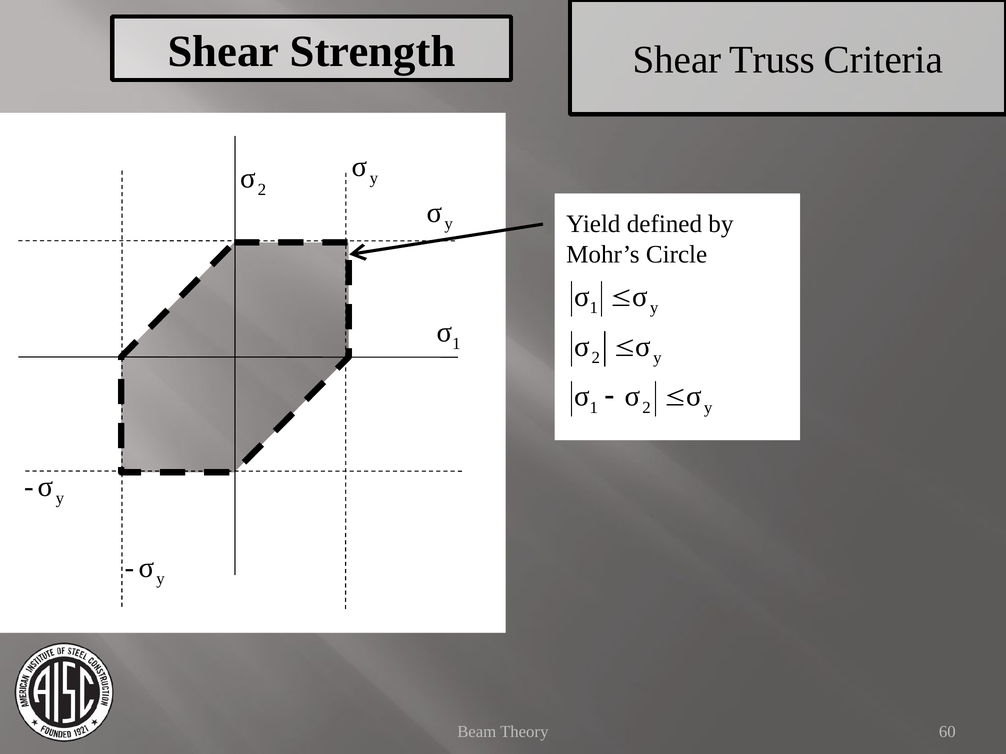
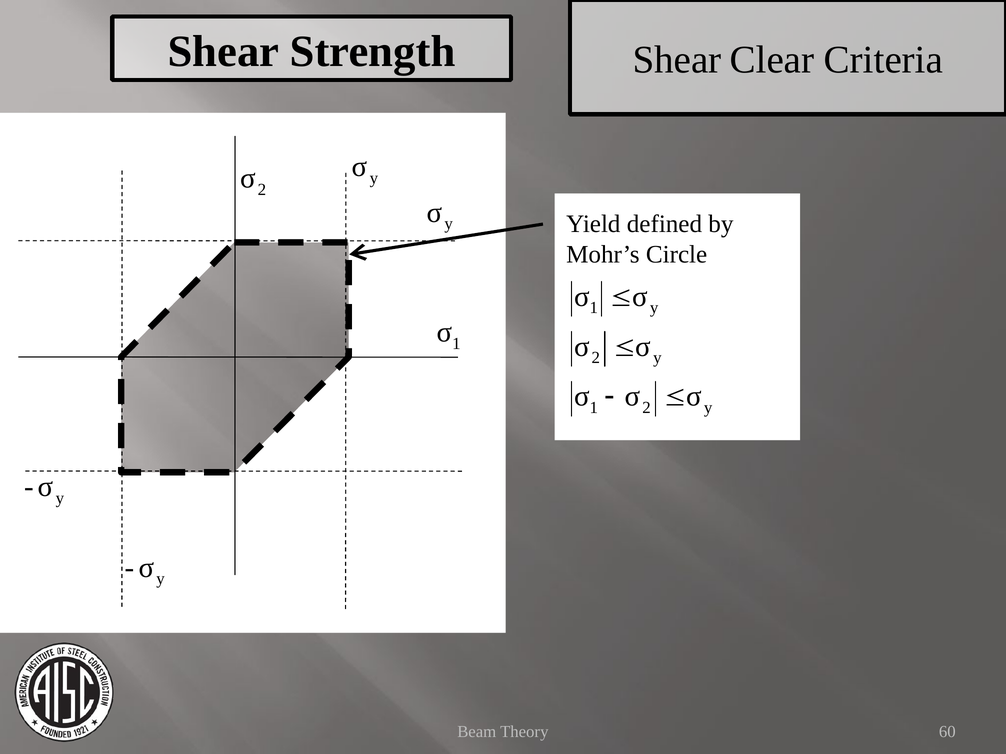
Truss: Truss -> Clear (772, 60)
